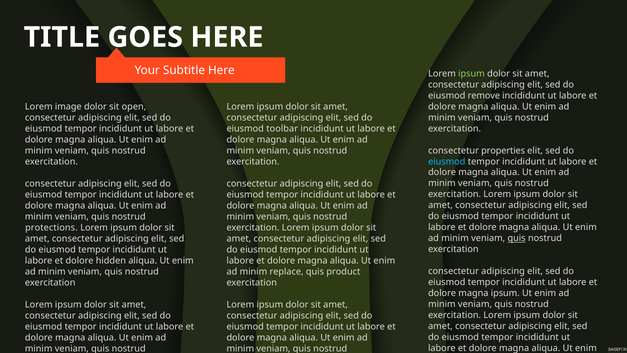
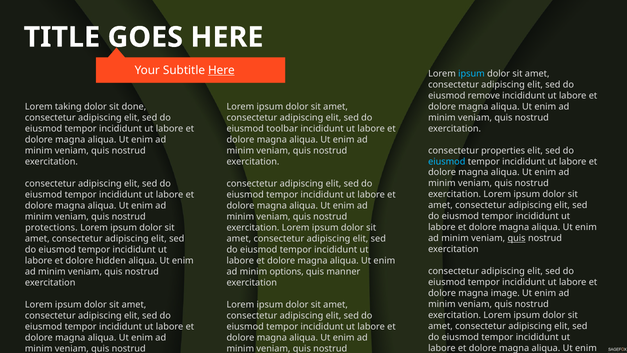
Here underline: none -> present (221, 70)
ipsum colour: light green -> light blue (471, 74)
image: image -> taking (68, 107)
open: open -> done (134, 107)
replace: replace -> options (287, 271)
product: product -> manner (343, 271)
magna ipsum: ipsum -> image (505, 293)
